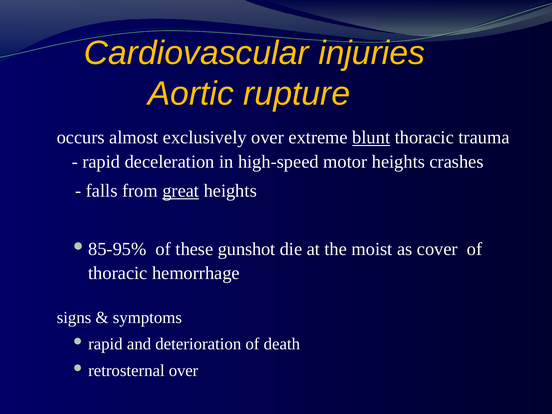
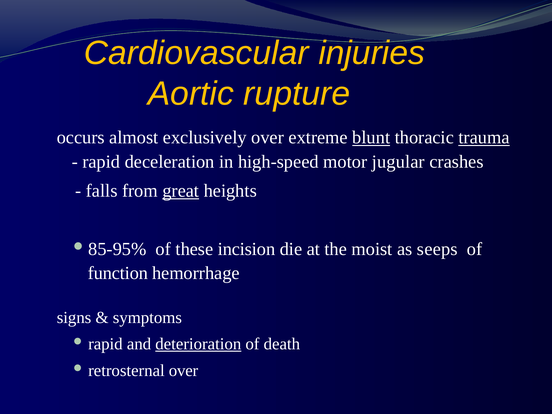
trauma underline: none -> present (484, 138)
motor heights: heights -> jugular (398, 162)
gunshot: gunshot -> incision (247, 249)
cover: cover -> seeps (437, 249)
thoracic: thoracic -> function (118, 273)
deterioration underline: none -> present (198, 344)
